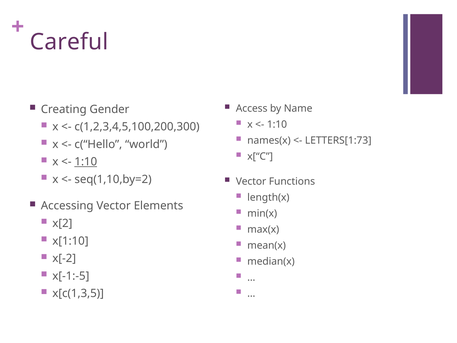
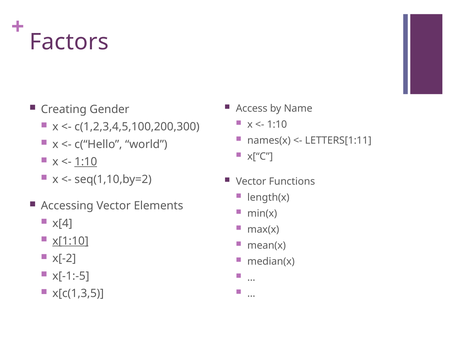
Careful: Careful -> Factors (69, 42)
LETTERS[1:73: LETTERS[1:73 -> LETTERS[1:11 (338, 140)
x[2: x[2 -> x[4 (62, 223)
x[1:10 underline: none -> present (70, 241)
